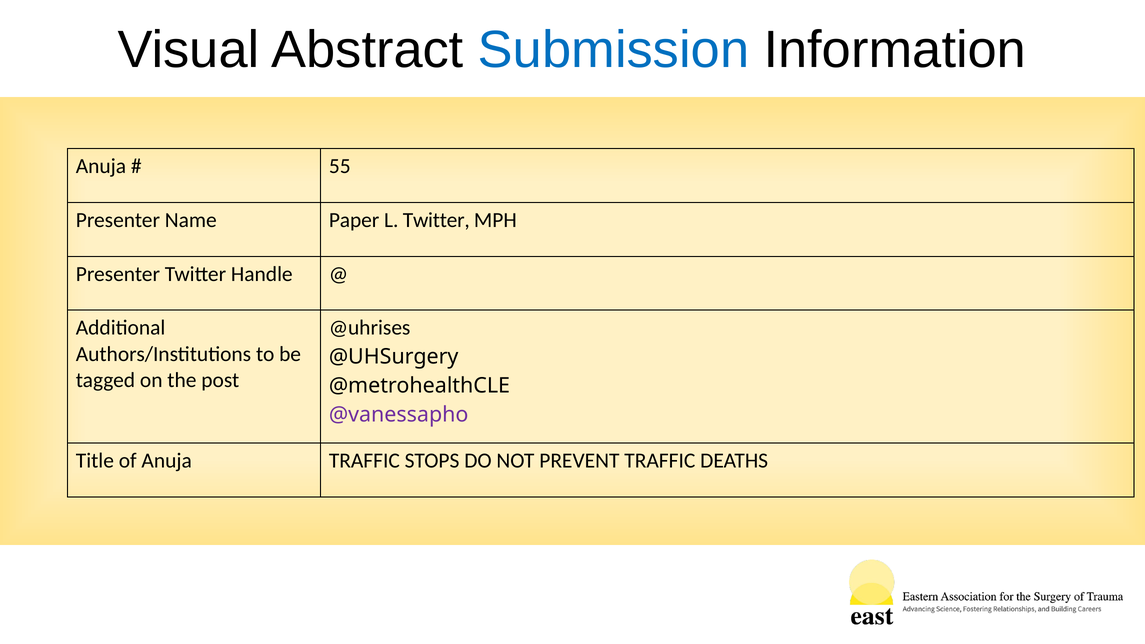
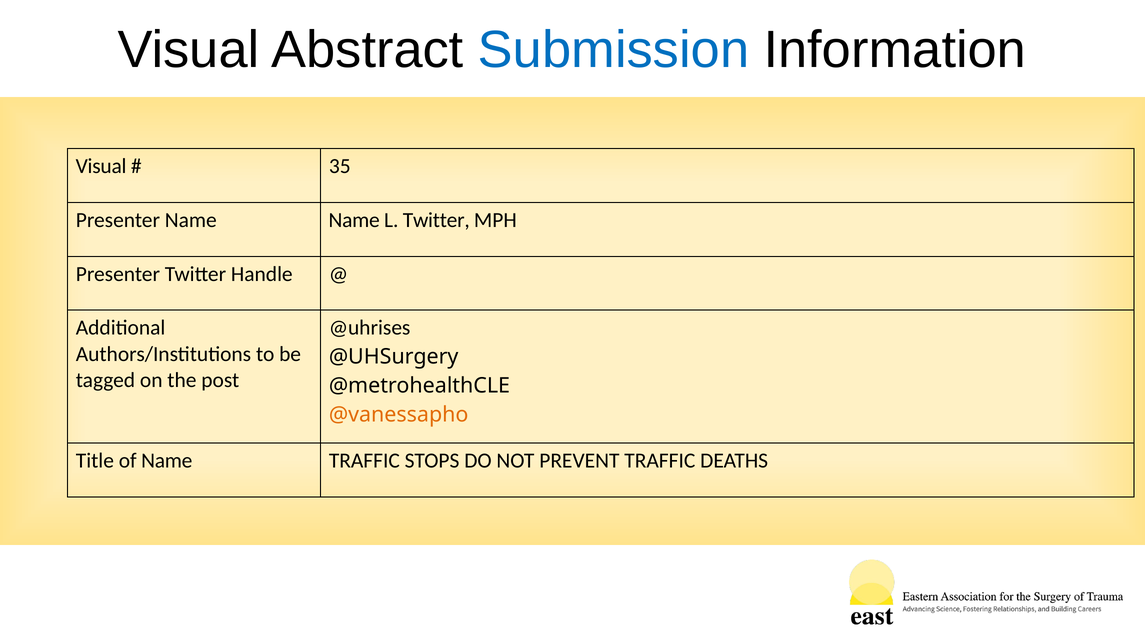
Anuja: Anuja -> Visual (101, 166)
55: 55 -> 35 (340, 166)
Name Paper: Paper -> Name (354, 220)
@vanessapho colour: purple -> orange (399, 415)
of Anuja: Anuja -> Name (167, 461)
